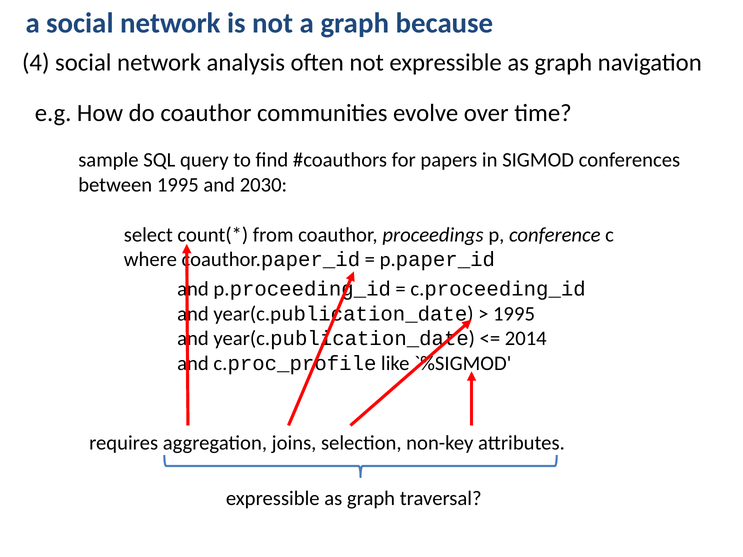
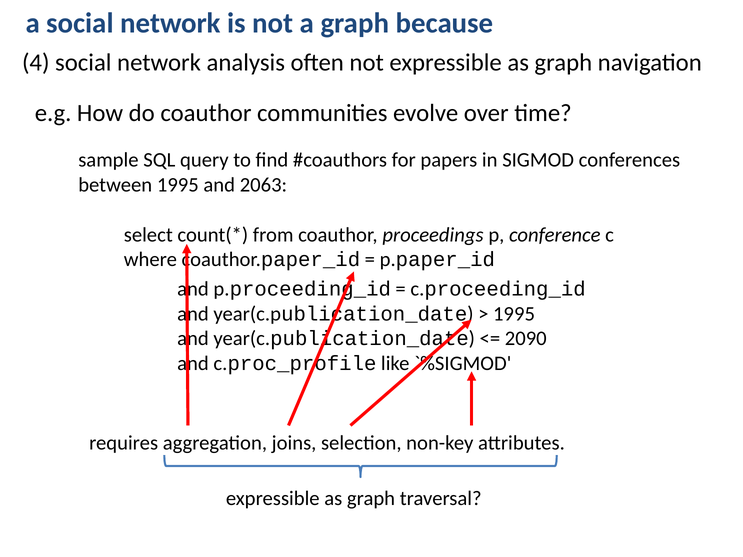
2030: 2030 -> 2063 (263, 185)
2014: 2014 -> 2090 (526, 339)
